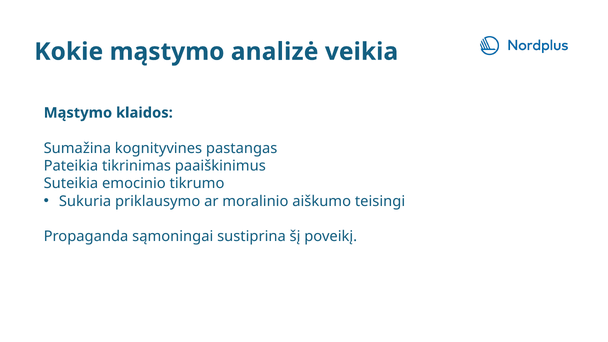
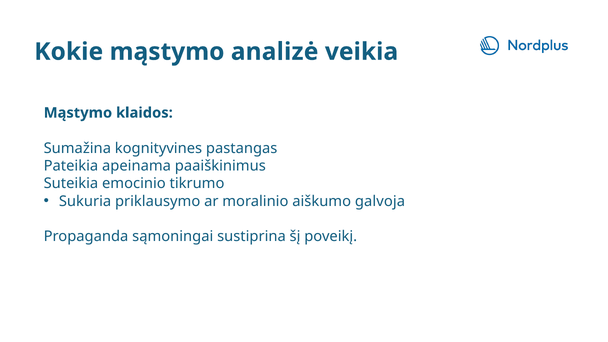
tikrinimas: tikrinimas -> apeinama (137, 166)
teisingi: teisingi -> galvoja (380, 201)
